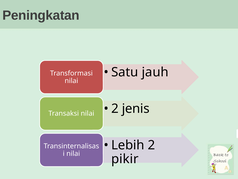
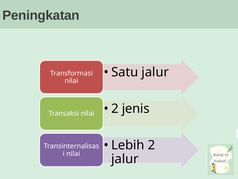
Satu jauh: jauh -> jalur (155, 72)
pikir: pikir -> jalur (125, 159)
